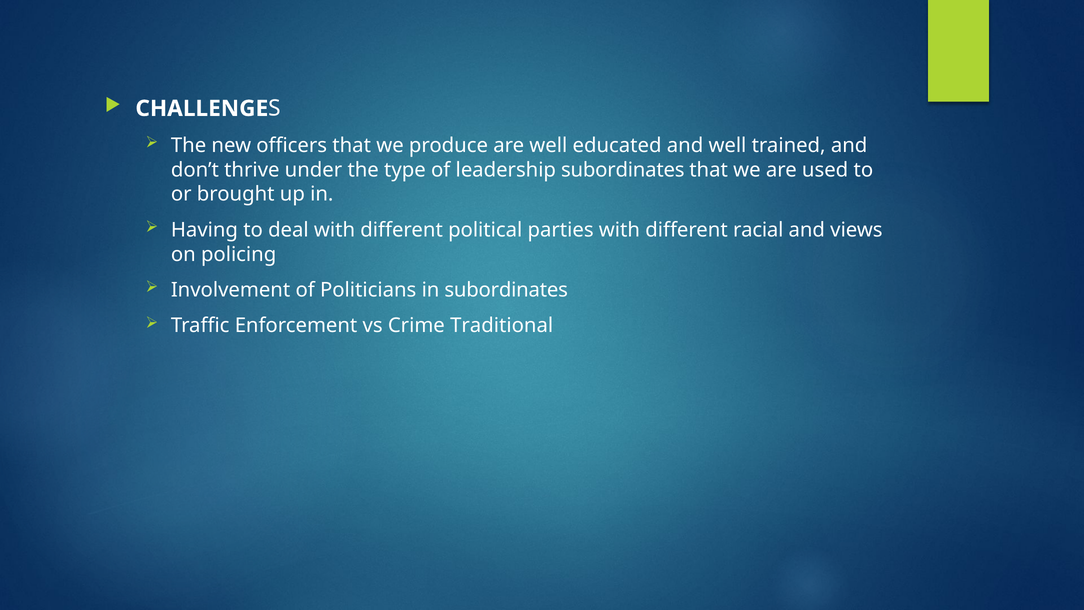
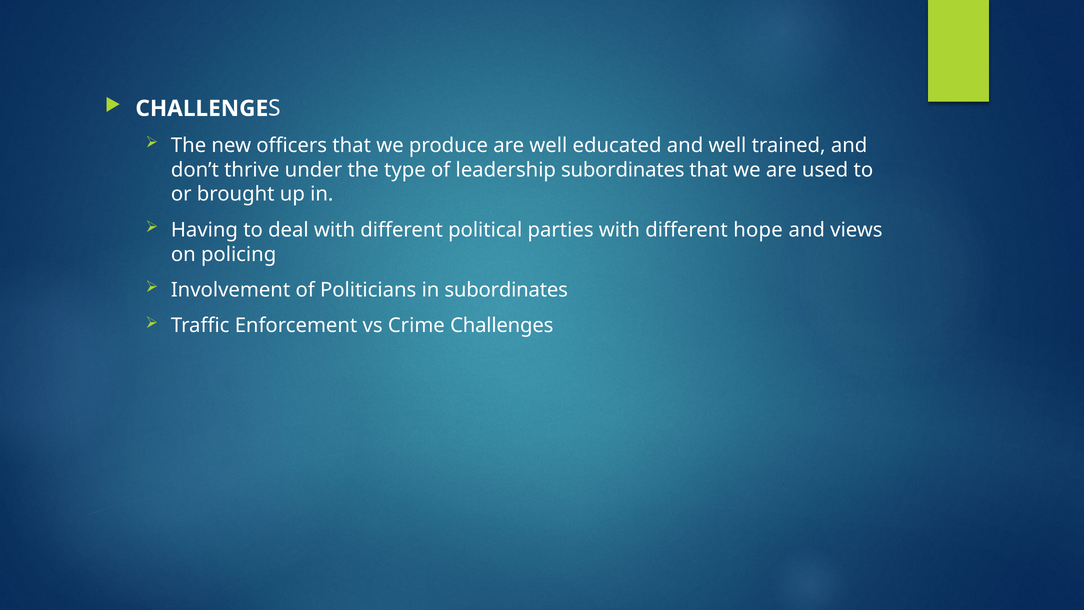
racial: racial -> hope (758, 230)
Traditional: Traditional -> Challenges (502, 326)
